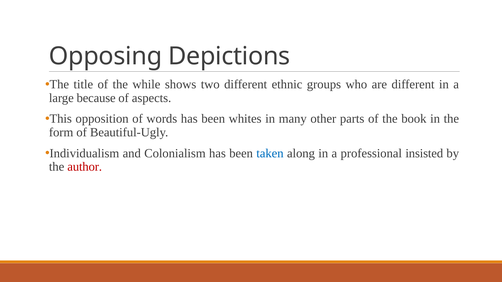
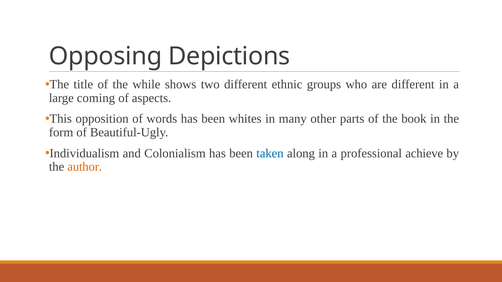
because: because -> coming (96, 98)
insisted: insisted -> achieve (424, 153)
author colour: red -> orange (85, 167)
